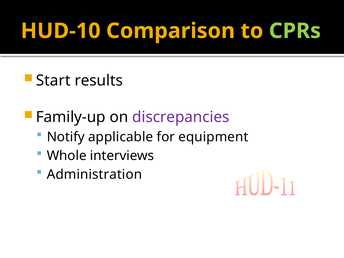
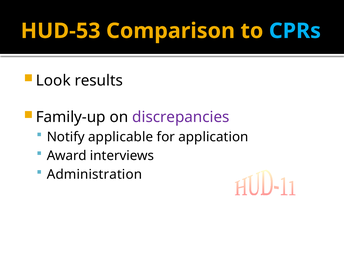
HUD-10: HUD-10 -> HUD-53 (61, 31)
CPRs colour: light green -> light blue (295, 31)
Start: Start -> Look (53, 80)
equipment: equipment -> application (213, 137)
Whole: Whole -> Award (67, 156)
